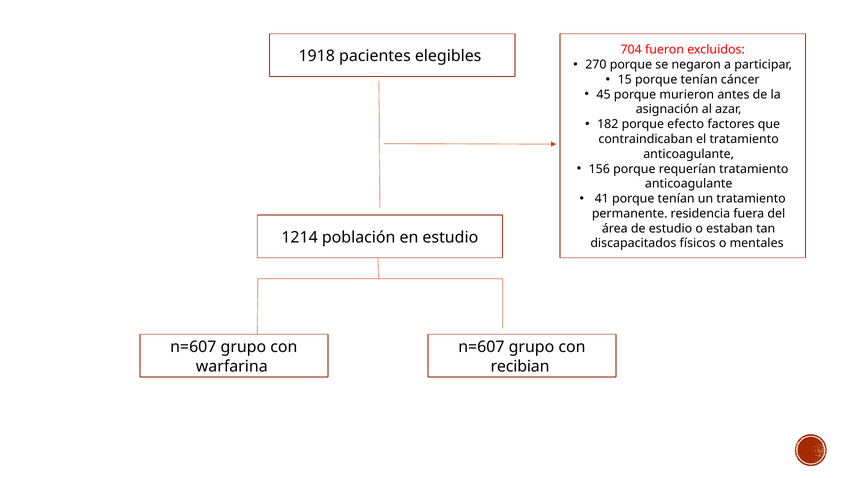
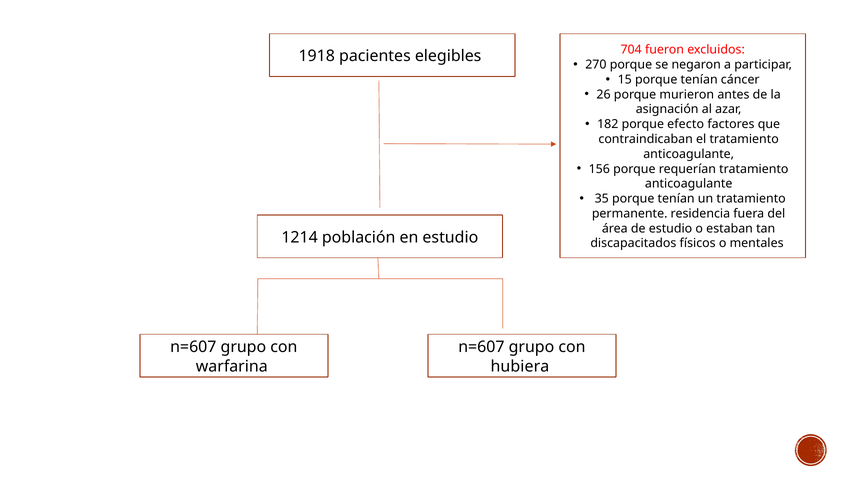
45: 45 -> 26 (604, 95)
41: 41 -> 35 (602, 199)
recibian: recibian -> hubiera (520, 366)
